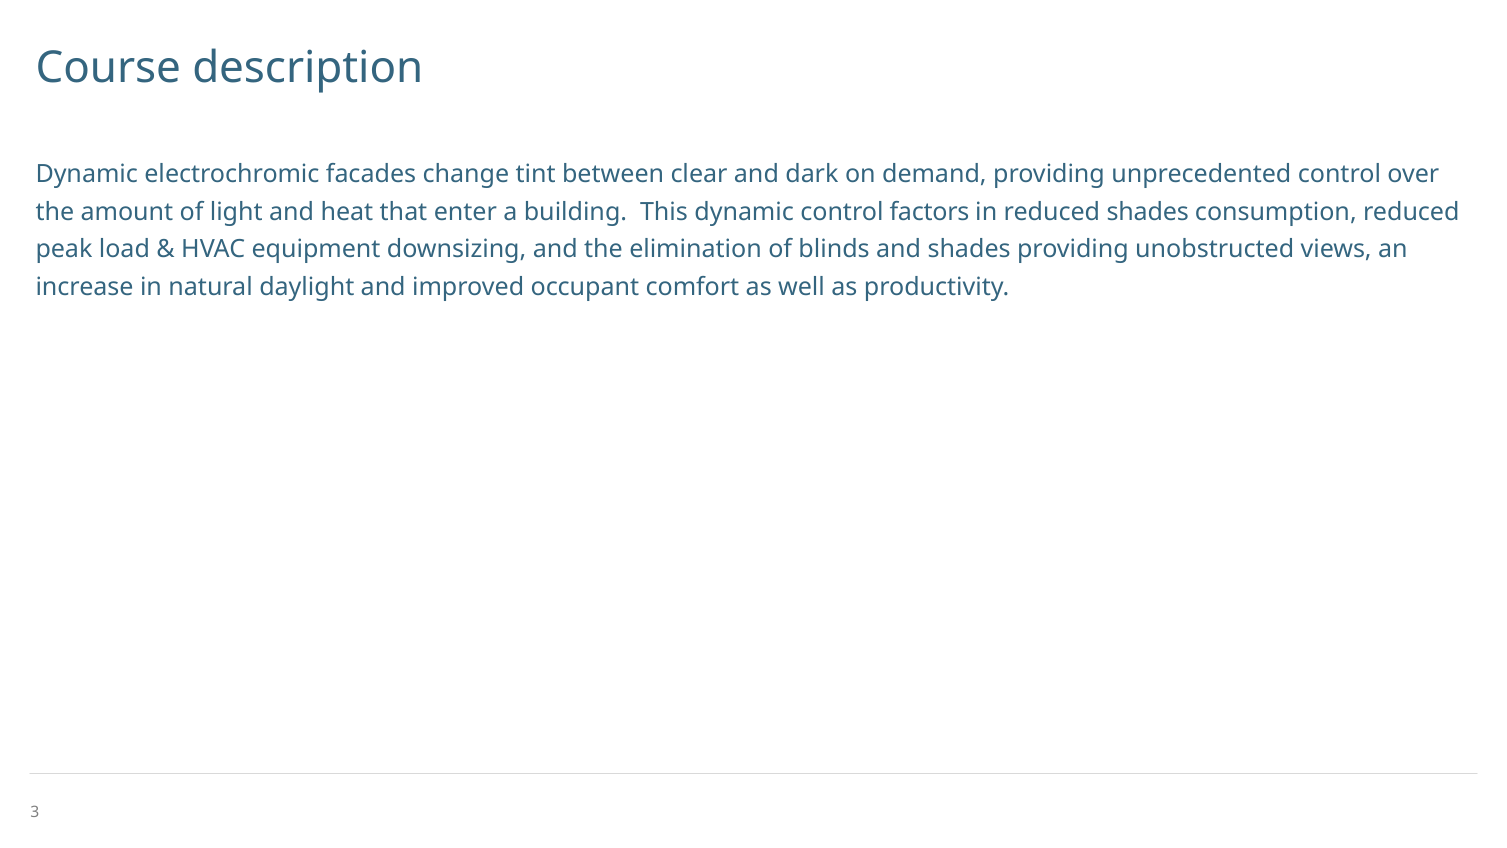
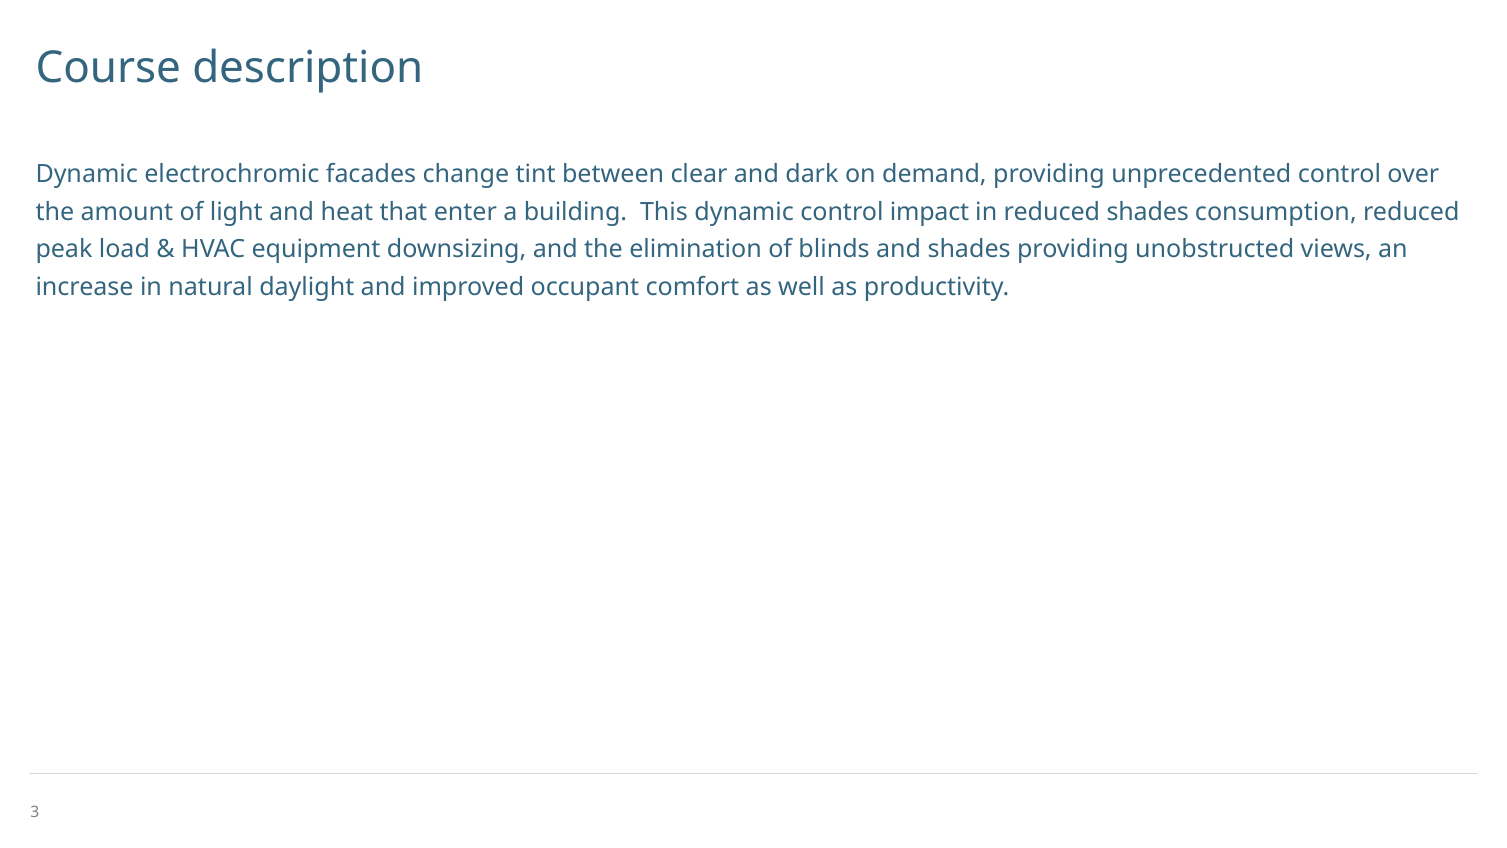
factors: factors -> impact (930, 212)
